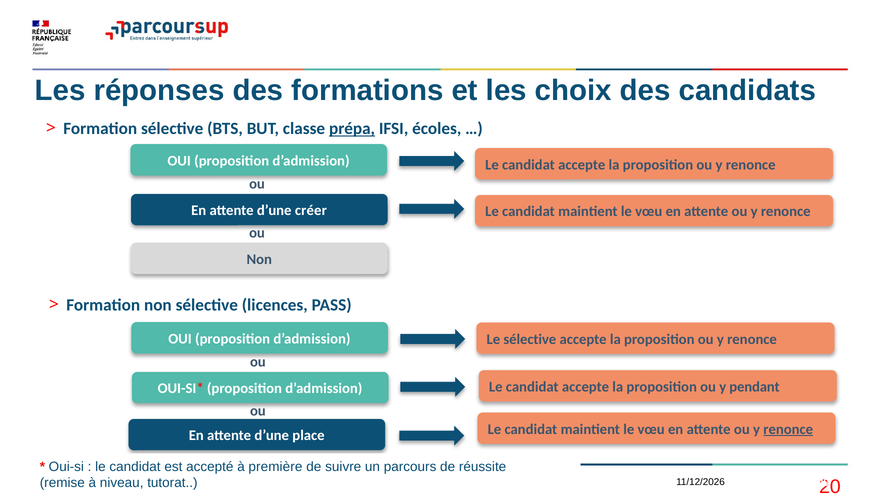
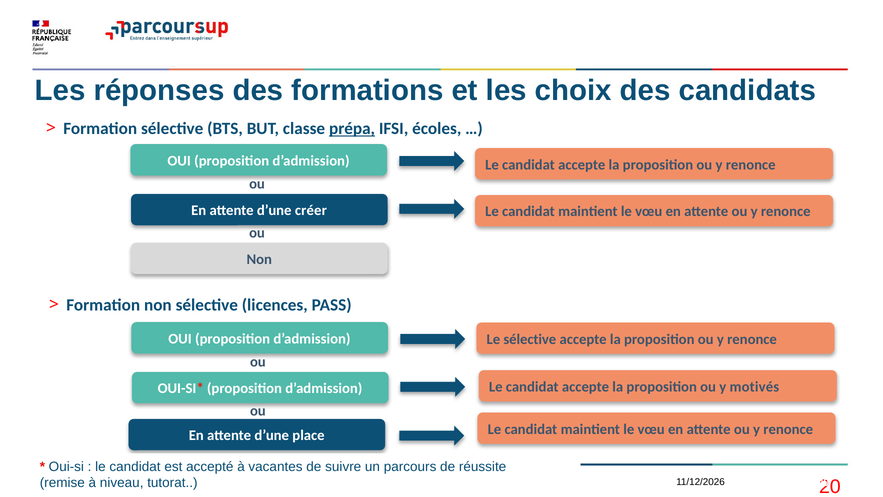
pendant: pendant -> motivés (754, 387)
renonce underline: present -> none (788, 429)
première: première -> vacantes (275, 466)
